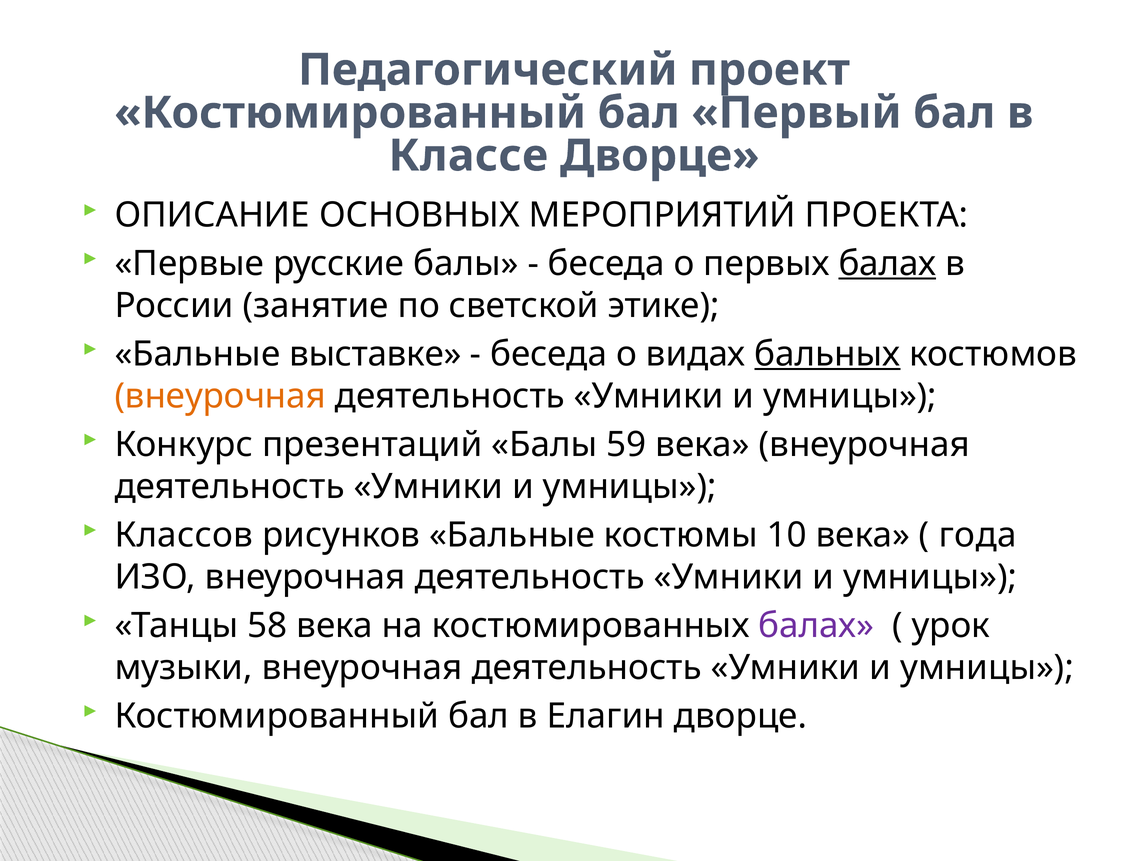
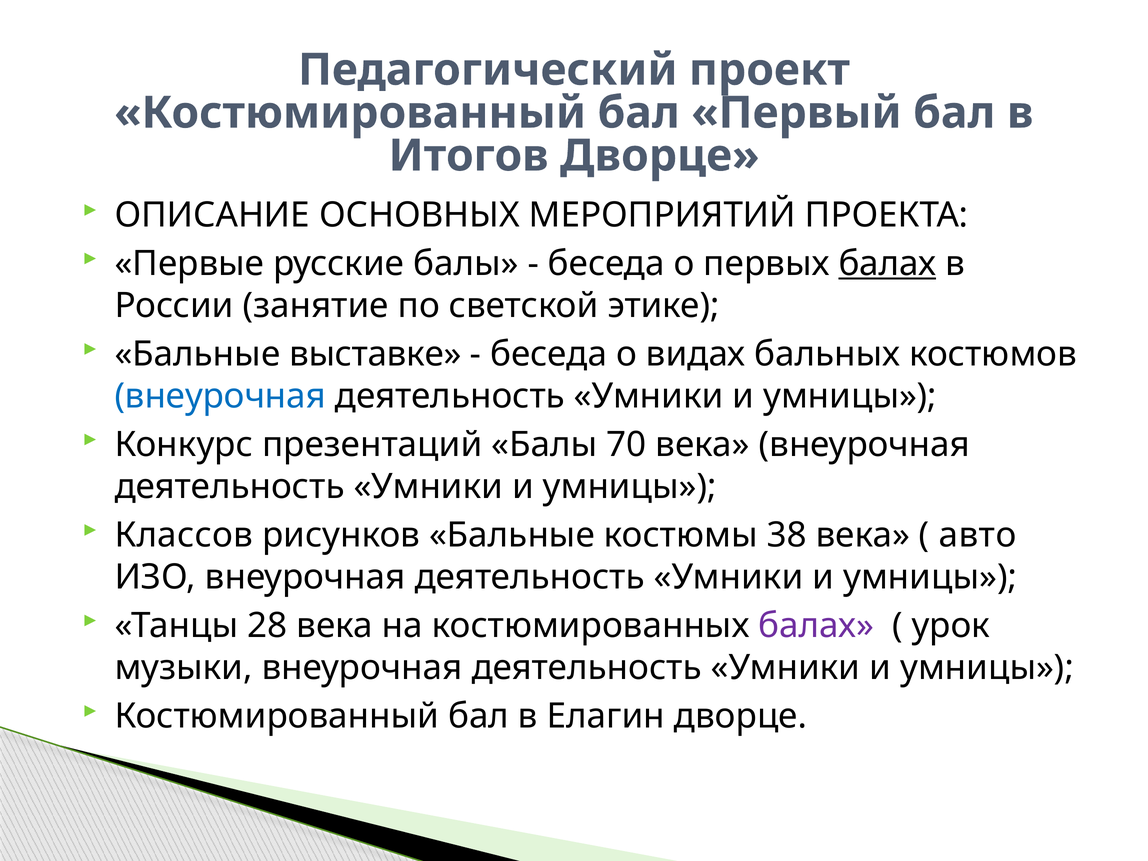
Классе: Классе -> Итогов (469, 156)
бальных underline: present -> none (827, 354)
внеурочная colour: orange -> blue (220, 396)
59: 59 -> 70 (626, 445)
10: 10 -> 38 (787, 535)
года: года -> авто (978, 535)
58: 58 -> 28 (267, 626)
